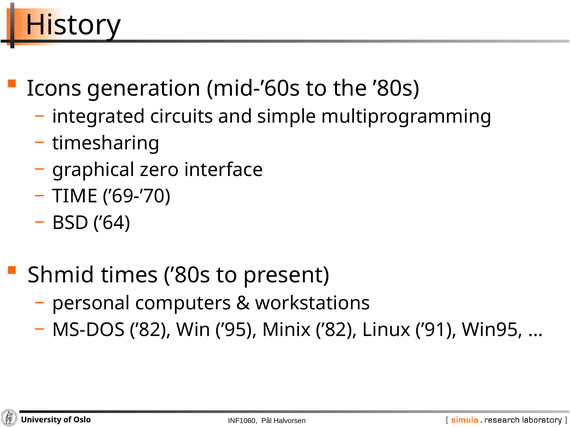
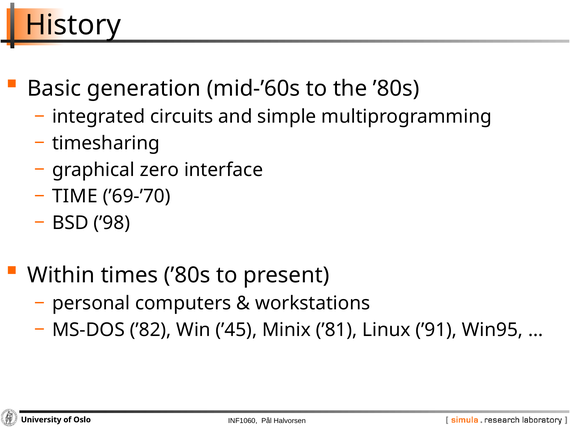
Icons: Icons -> Basic (54, 89)
’64: ’64 -> ’98 (112, 223)
Shmid: Shmid -> Within (61, 275)
’95: ’95 -> ’45 (236, 330)
Minix ’82: ’82 -> ’81 (337, 330)
